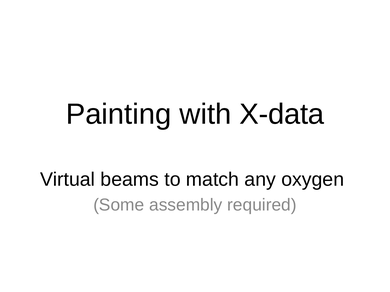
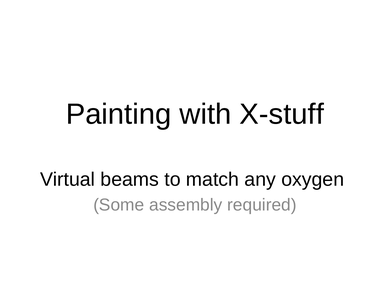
X-data: X-data -> X-stuff (282, 114)
